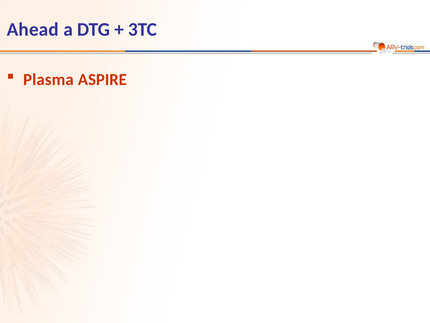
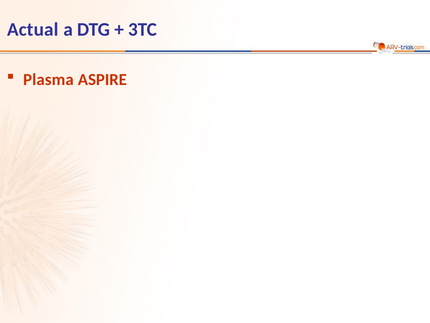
Ahead: Ahead -> Actual (33, 29)
